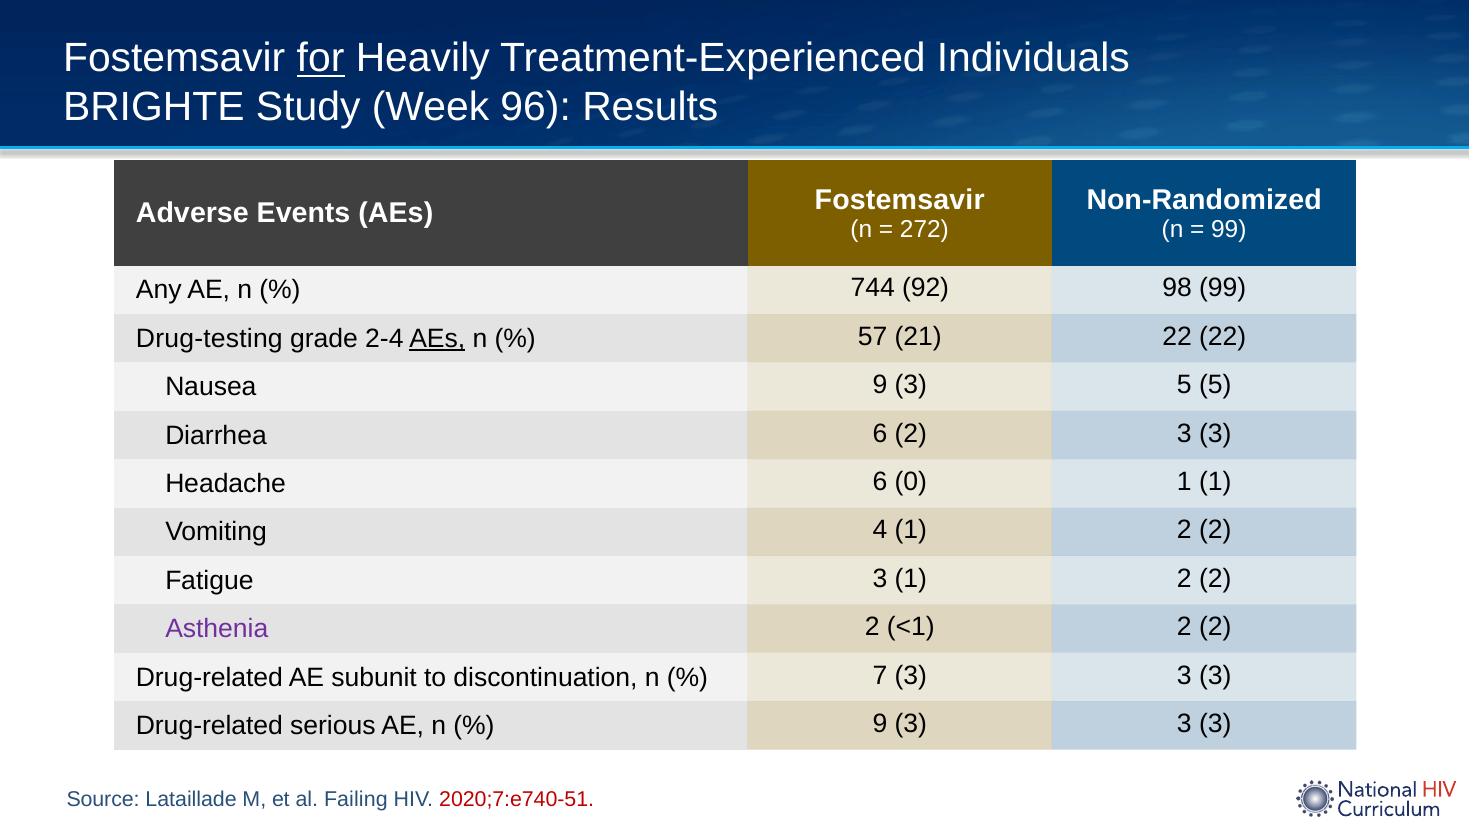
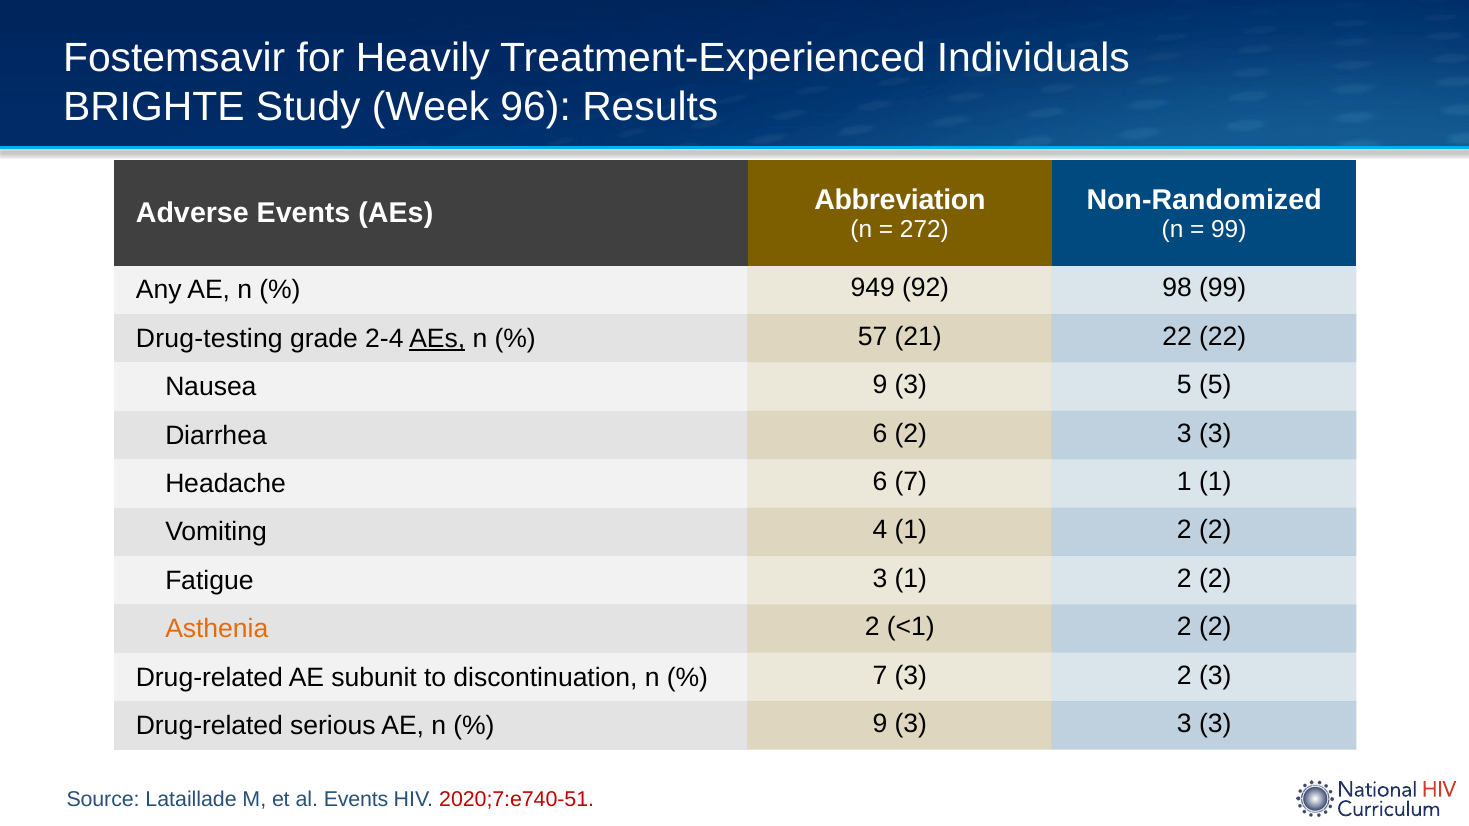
for underline: present -> none (321, 58)
AEs Fostemsavir: Fostemsavir -> Abbreviation (900, 200)
744: 744 -> 949 (873, 288)
6 0: 0 -> 7 (911, 482)
Asthenia colour: purple -> orange (217, 629)
7 3 3: 3 -> 2 (1184, 676)
al Failing: Failing -> Events (356, 799)
